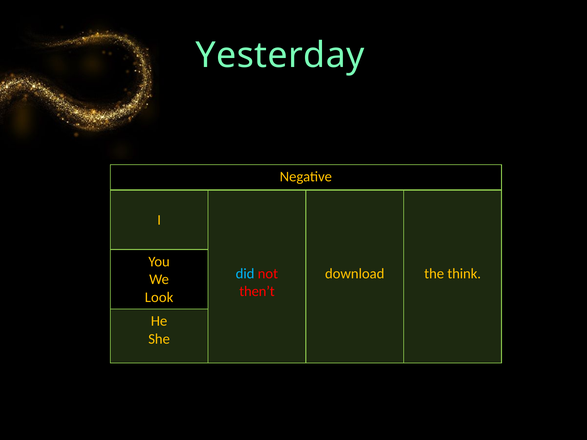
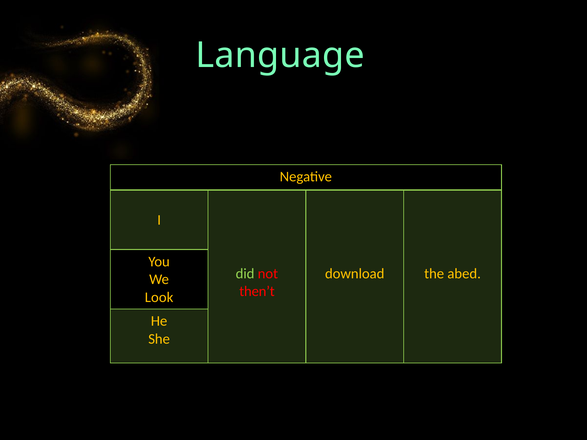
Yesterday: Yesterday -> Language (280, 55)
did colour: light blue -> light green (245, 274)
think: think -> abed (464, 274)
